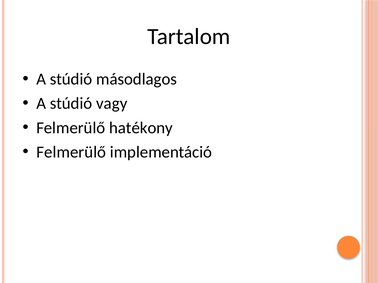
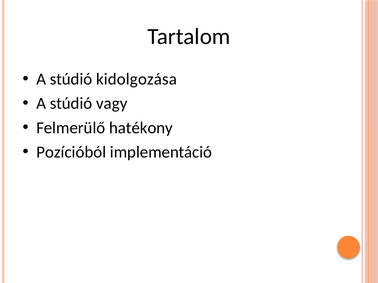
másodlagos: másodlagos -> kidolgozása (136, 79)
Felmerülő: Felmerülő -> Pozícióból (71, 152)
